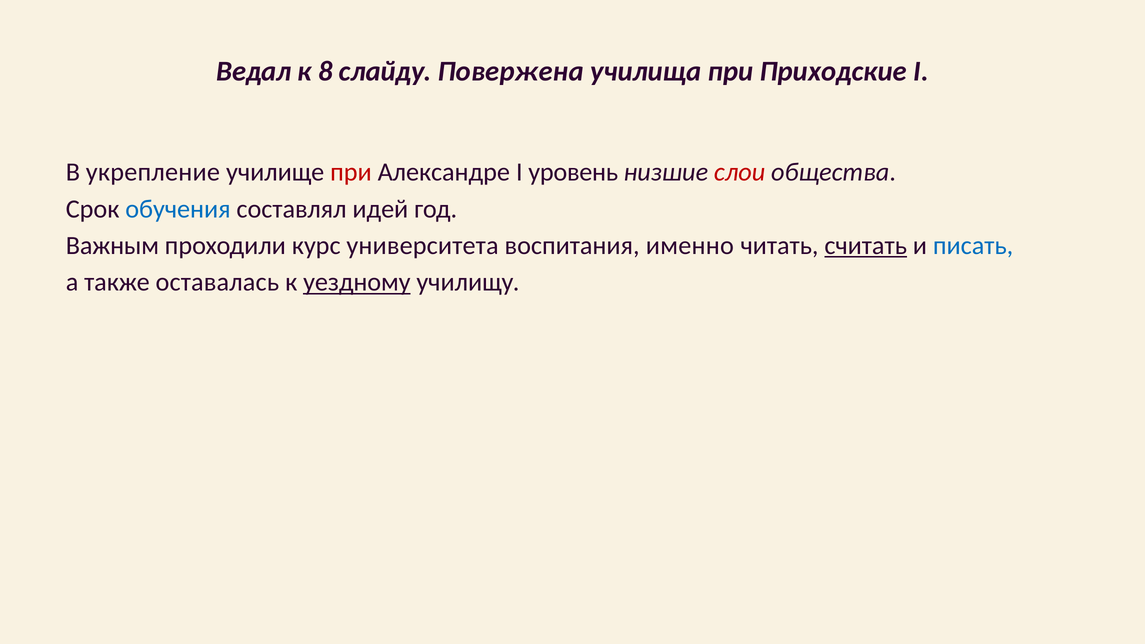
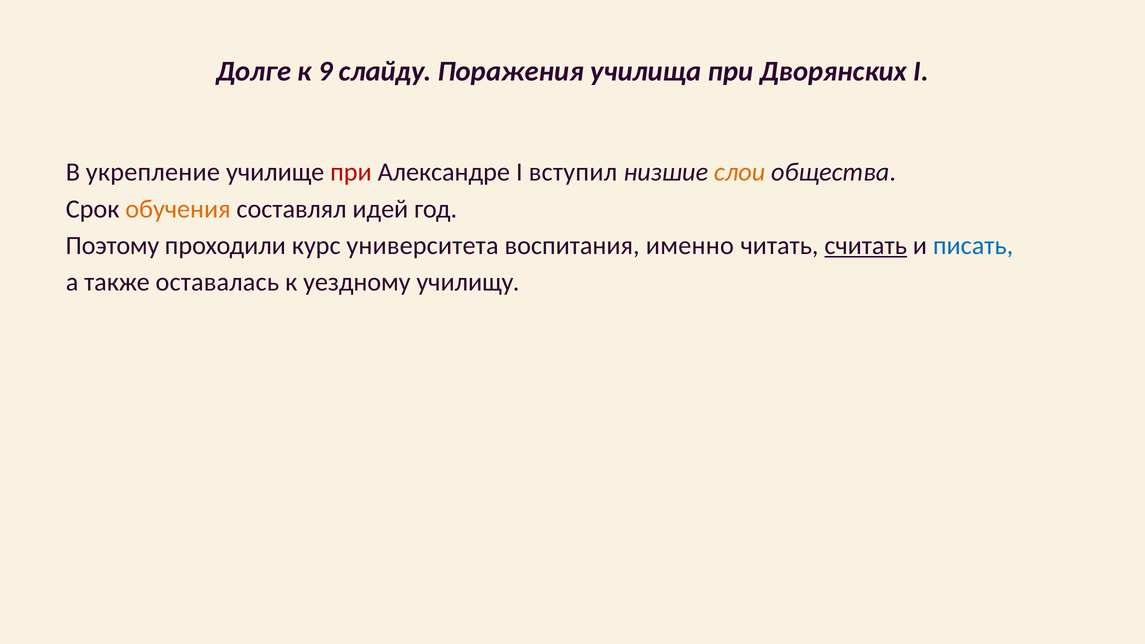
Ведал: Ведал -> Долге (254, 72)
8: 8 -> 9 (325, 72)
Повержена: Повержена -> Поражения (511, 72)
Приходские: Приходские -> Дворянских (833, 72)
уровень: уровень -> вступил (573, 172)
слои colour: red -> orange (740, 172)
обучения colour: blue -> orange (178, 209)
Важным: Важным -> Поэтому (112, 246)
уездному underline: present -> none (357, 282)
